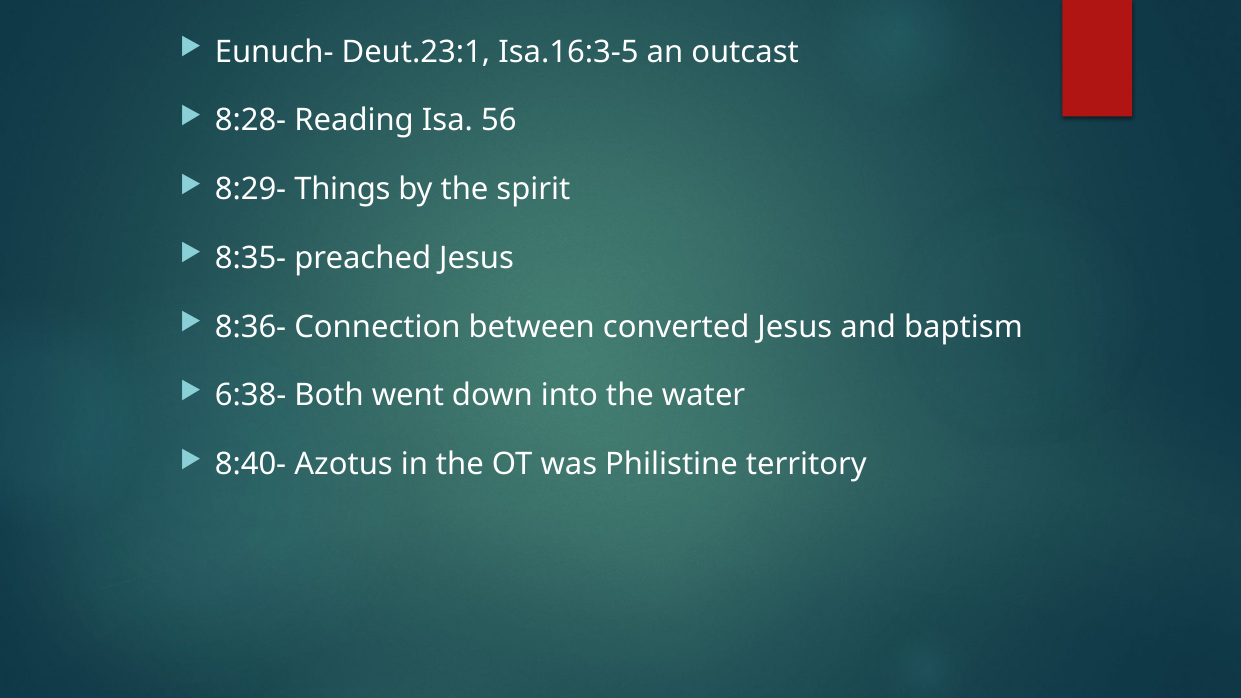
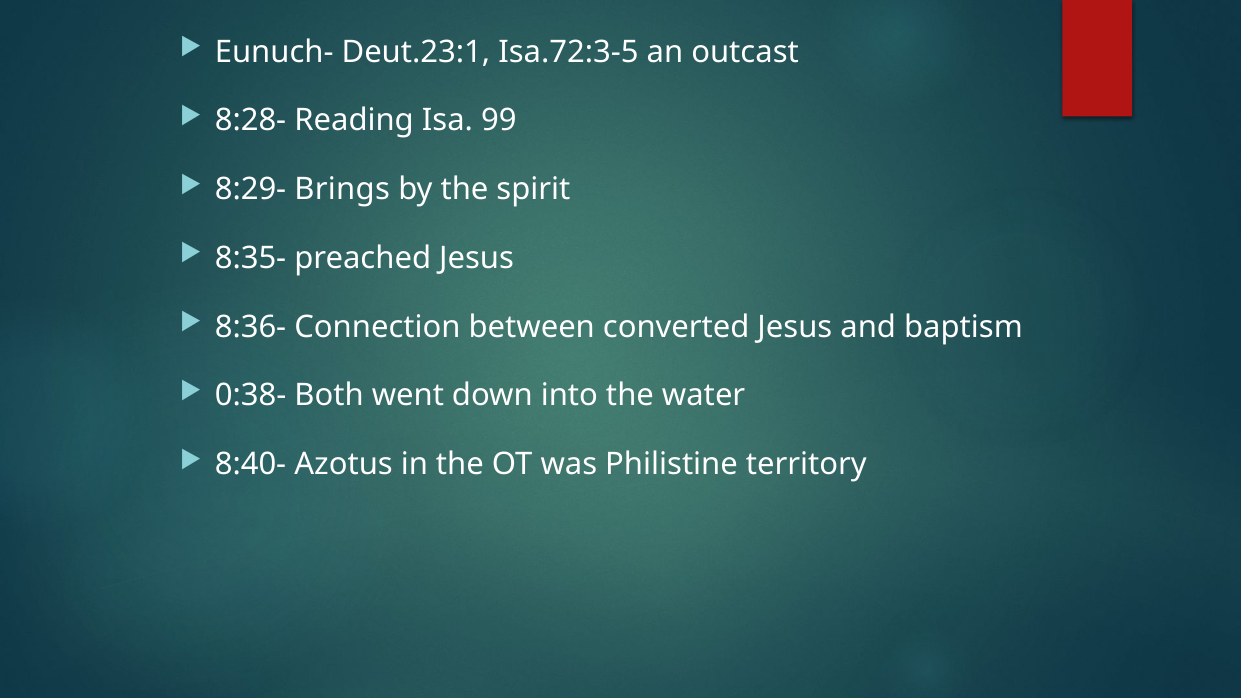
Isa.16:3-5: Isa.16:3-5 -> Isa.72:3-5 (568, 52)
56: 56 -> 99 (499, 121)
Things: Things -> Brings (342, 189)
6:38-: 6:38- -> 0:38- (251, 396)
